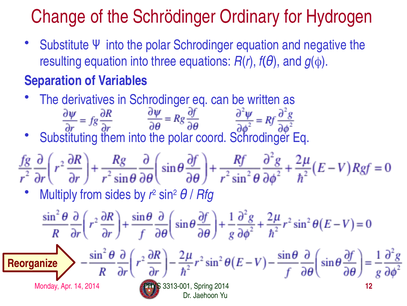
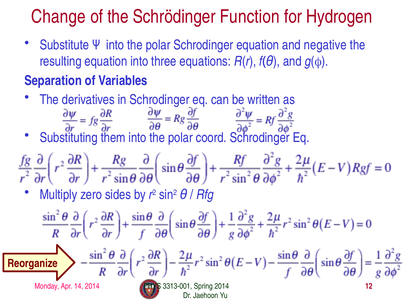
Ordinary: Ordinary -> Function (250, 17)
from: from -> zero (91, 194)
